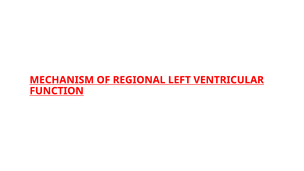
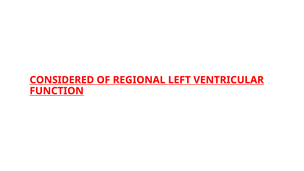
MECHANISM: MECHANISM -> CONSIDERED (62, 80)
